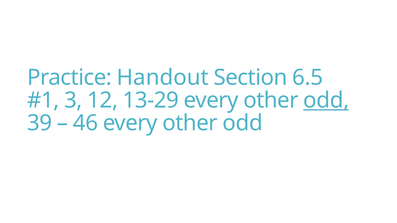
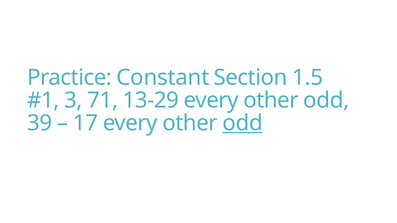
Handout: Handout -> Constant (163, 78)
6.5: 6.5 -> 1.5 (308, 78)
12: 12 -> 71 (103, 100)
odd underline: present -> none (326, 100)
46: 46 -> 17 (86, 123)
odd underline: none -> present (243, 123)
